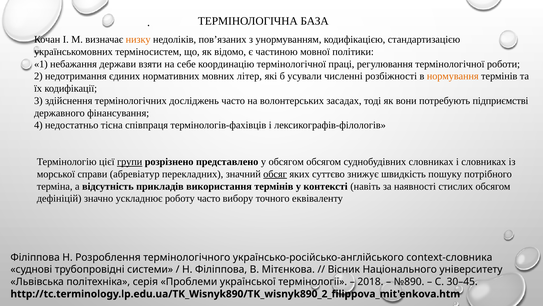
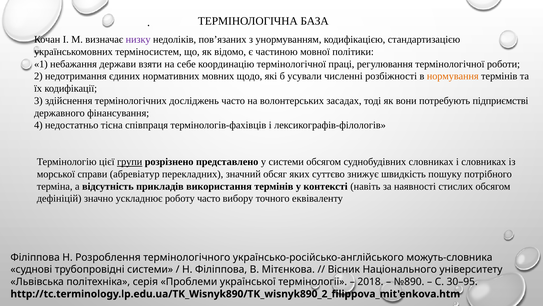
низку colour: orange -> purple (138, 39)
літер: літер -> щодо (249, 76)
у обсягом: обсягом -> системи (286, 162)
обсяг underline: present -> none (275, 174)
context-словника: context-словника -> можуть-словника (449, 257)
30–45: 30–45 -> 30–95 (462, 281)
